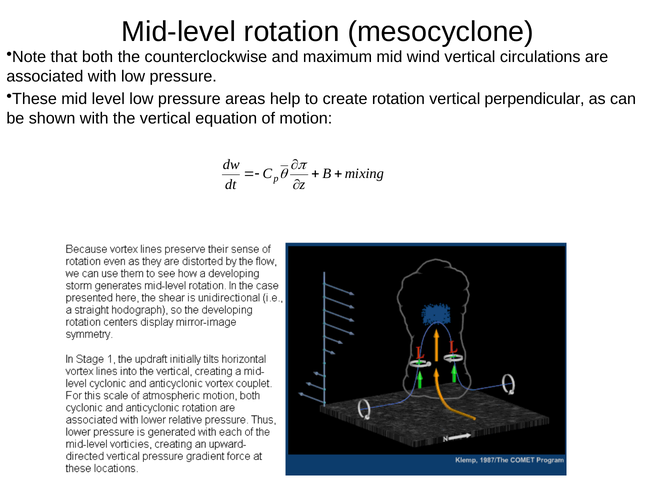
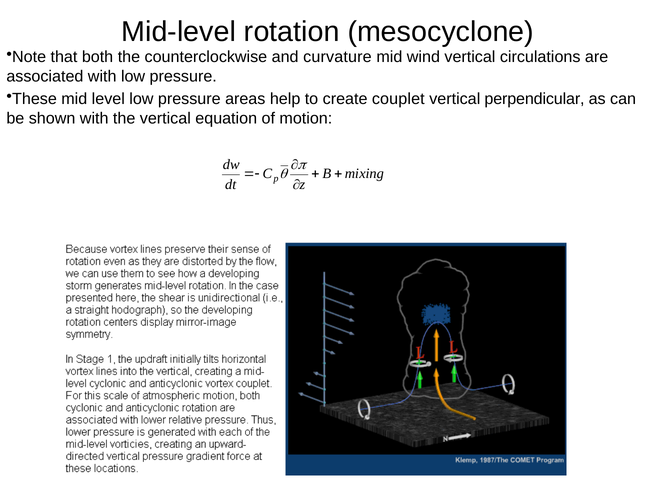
maximum: maximum -> curvature (337, 57)
create rotation: rotation -> couplet (398, 99)
